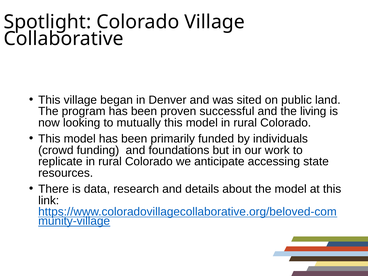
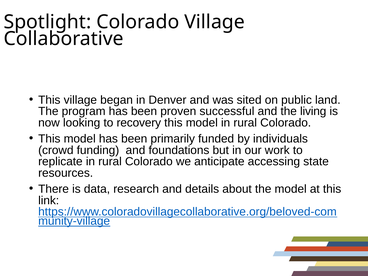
mutually: mutually -> recovery (139, 123)
